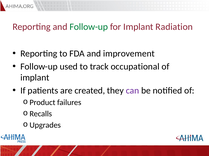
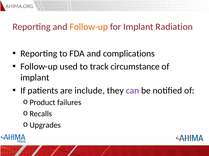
Follow-up colour: green -> orange (89, 27)
improvement: improvement -> complications (129, 54)
occupational: occupational -> circumstance (135, 67)
created: created -> include (90, 91)
